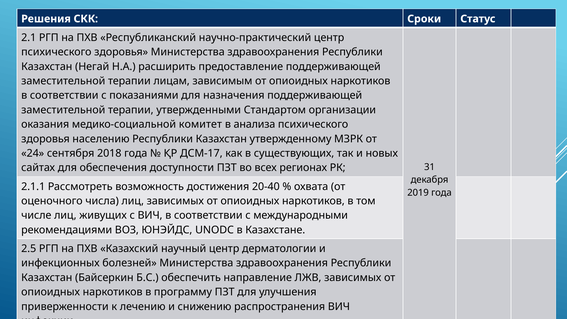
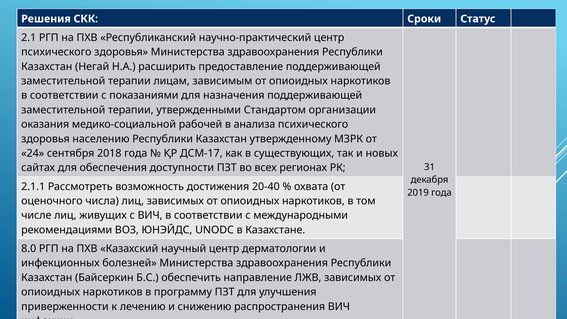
комитет: комитет -> рабочей (201, 124)
2.5: 2.5 -> 8.0 (29, 249)
